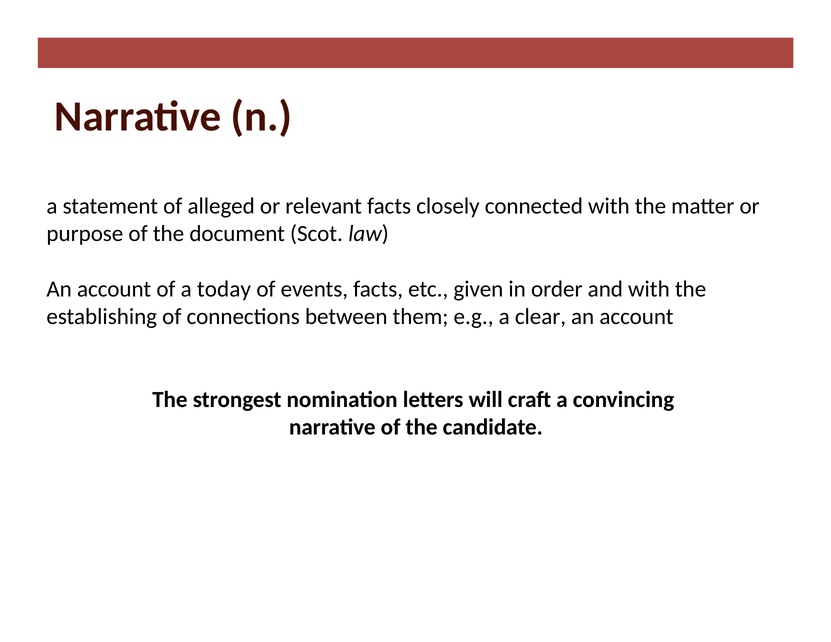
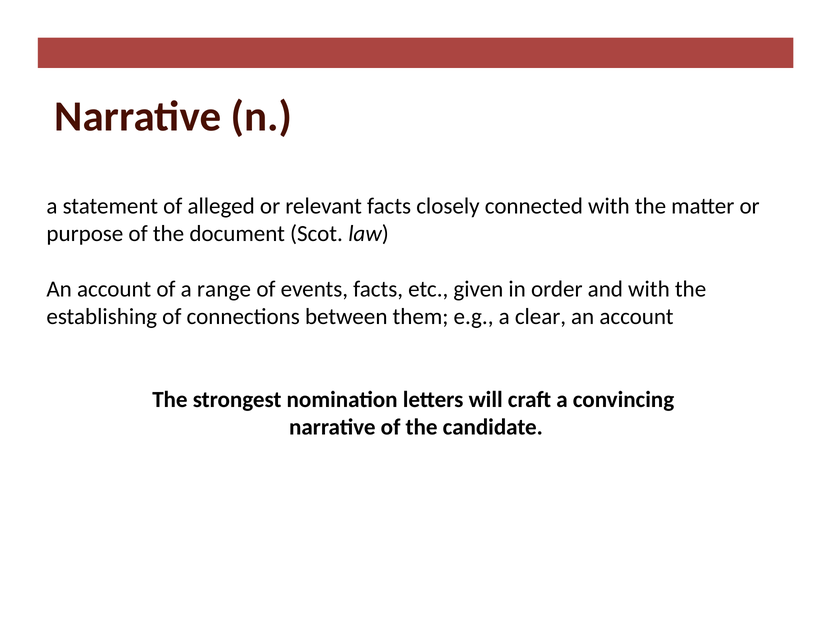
today: today -> range (224, 289)
